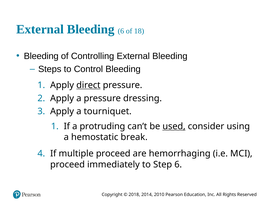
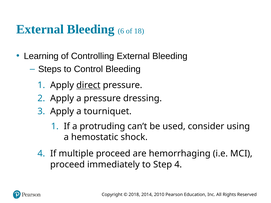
Bleeding: Bleeding -> Learning (41, 56)
used underline: present -> none (174, 126)
break: break -> shock (134, 137)
Step 6: 6 -> 4 (178, 165)
